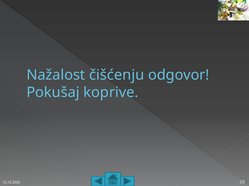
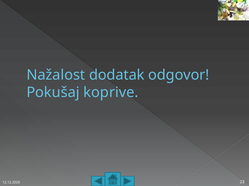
čišćenju: čišćenju -> dodatak (117, 75)
